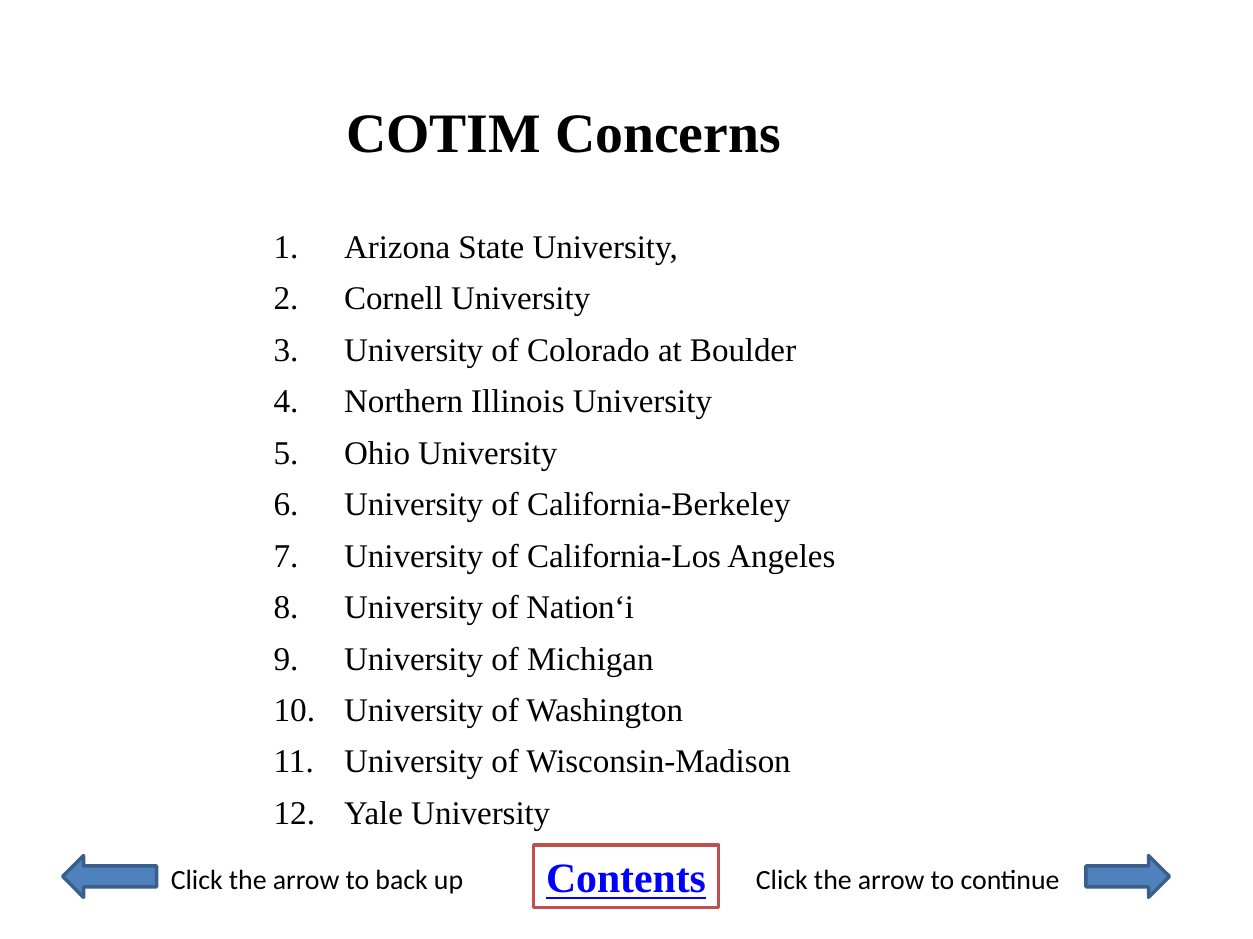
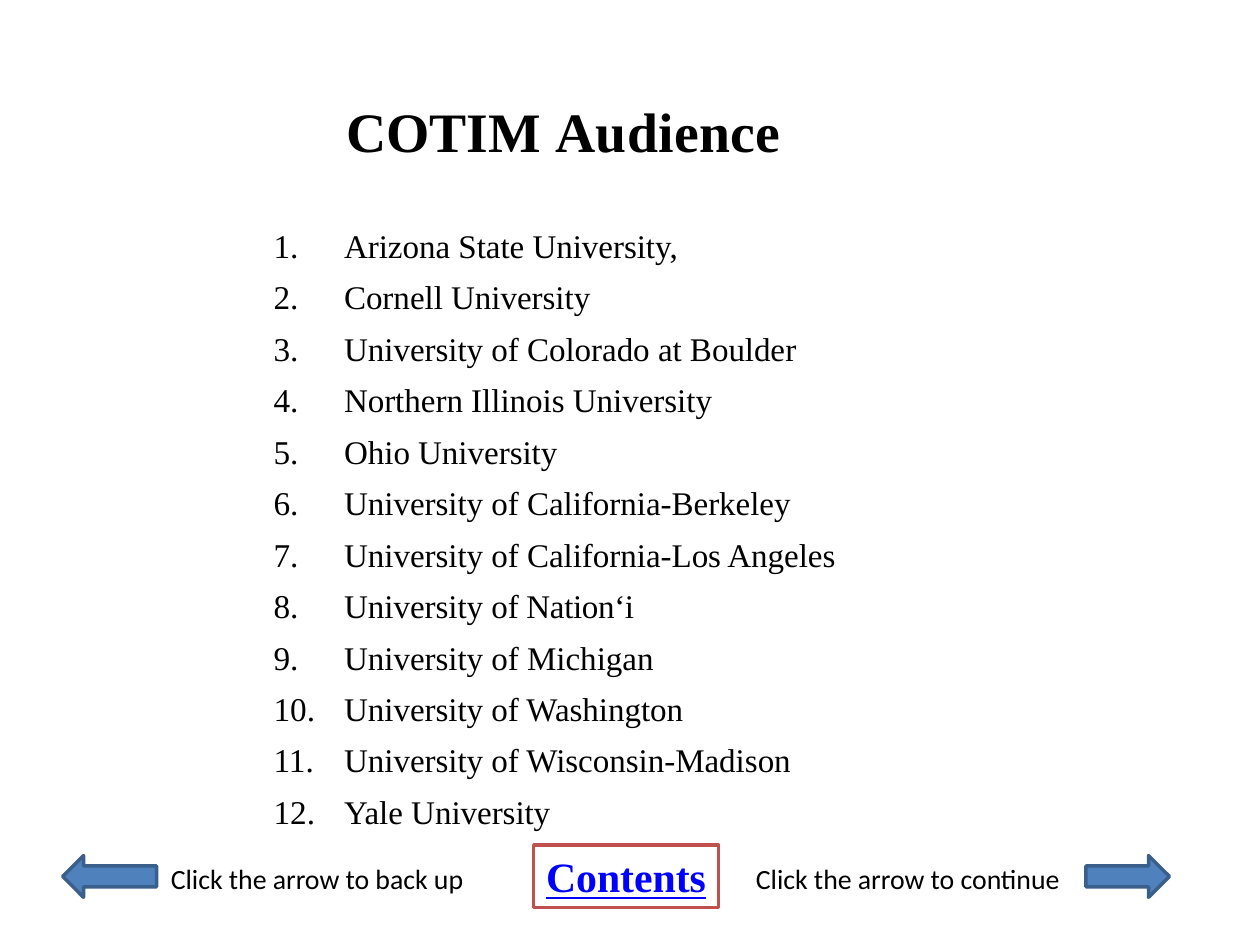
Concerns: Concerns -> Audience (668, 134)
